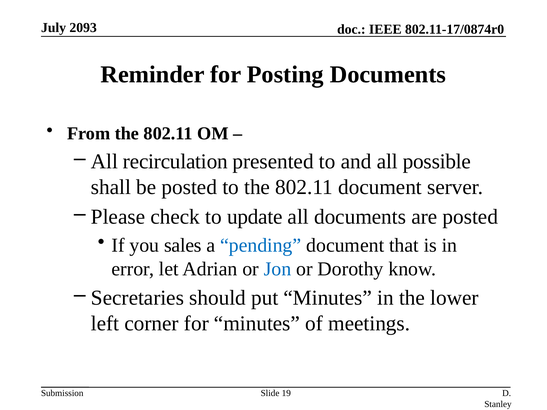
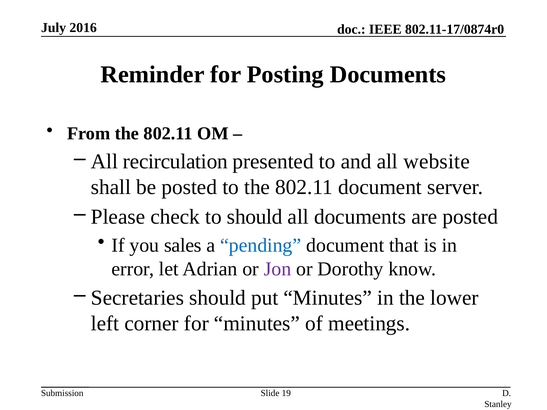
2093: 2093 -> 2016 (83, 28)
possible: possible -> website (437, 162)
to update: update -> should (255, 217)
Jon colour: blue -> purple (278, 269)
